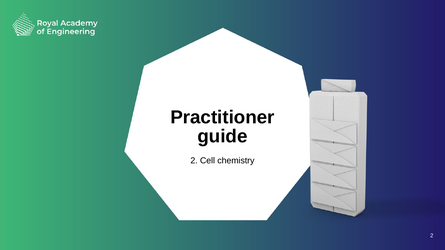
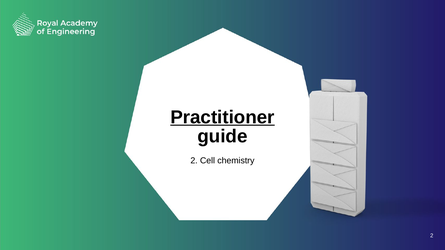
Practitioner underline: none -> present (222, 117)
